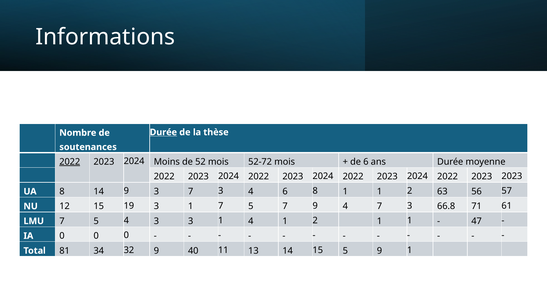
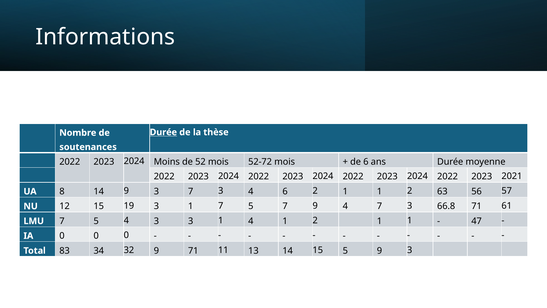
2022 underline: present -> none (70, 162)
2023: 2023 -> 2021 (512, 176)
8: 8 -> 2 (315, 191)
81: 81 -> 83 (65, 250)
9 40: 40 -> 71 (193, 250)
5 9 1: 1 -> 3 (410, 250)
